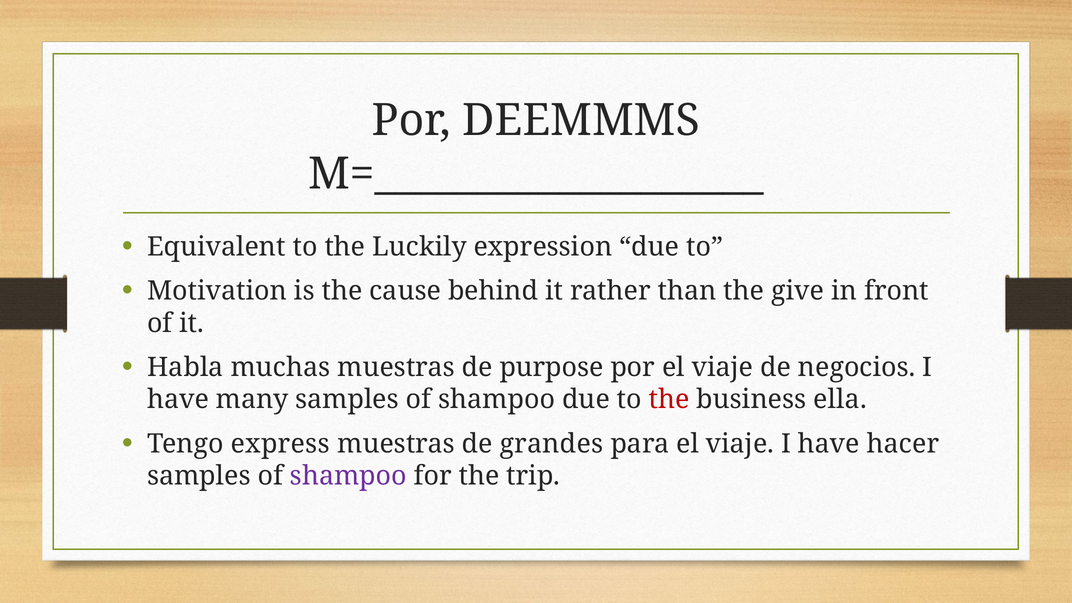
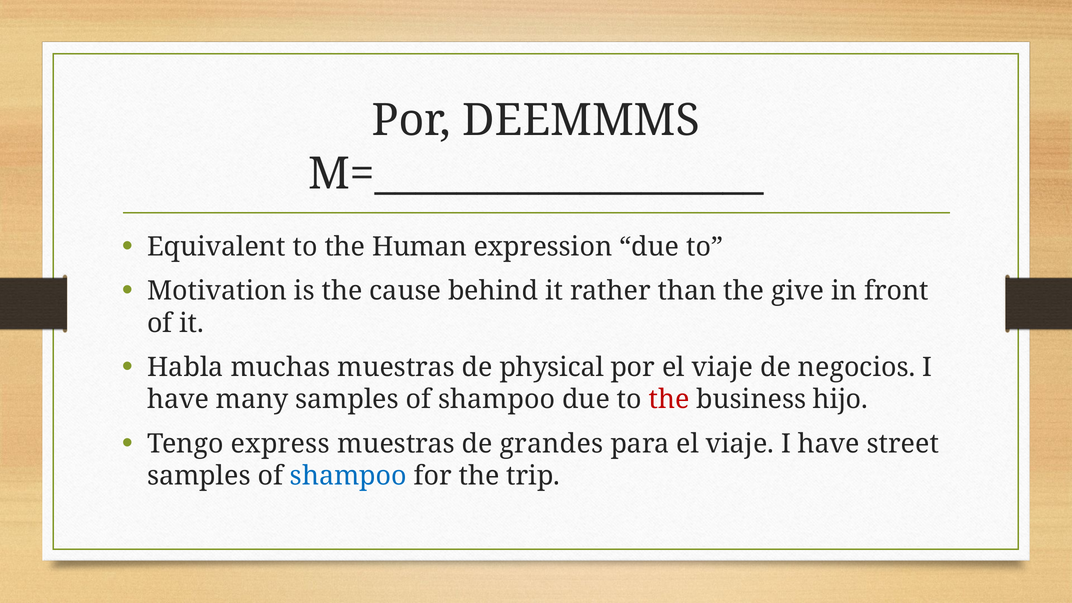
Luckily: Luckily -> Human (420, 247)
purpose: purpose -> physical (552, 367)
ella: ella -> hijo (840, 400)
hacer: hacer -> street (903, 444)
shampoo colour: purple -> blue (348, 476)
